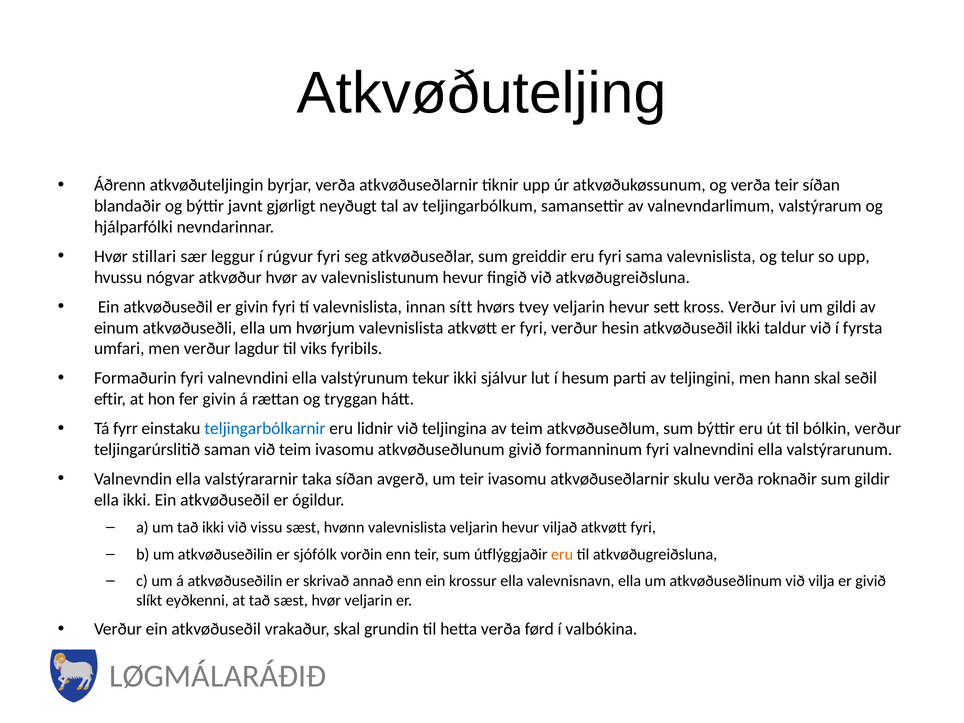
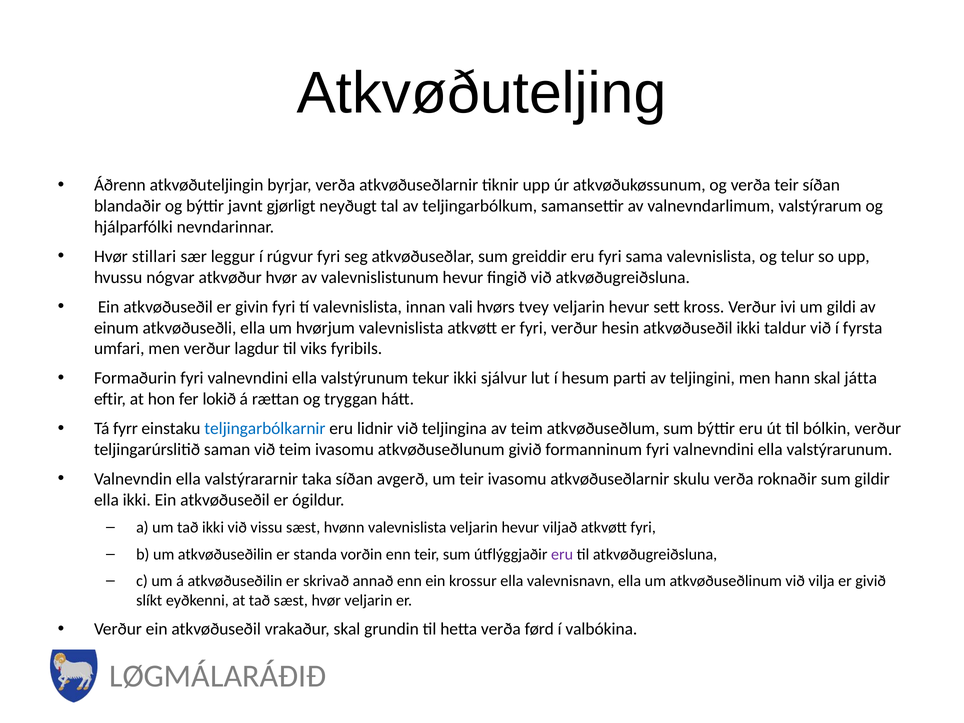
sítt: sítt -> vali (461, 307)
seðil: seðil -> játta (861, 378)
fer givin: givin -> lokið (219, 399)
sjófólk: sjófólk -> standa (315, 554)
eru colour: orange -> purple (562, 554)
